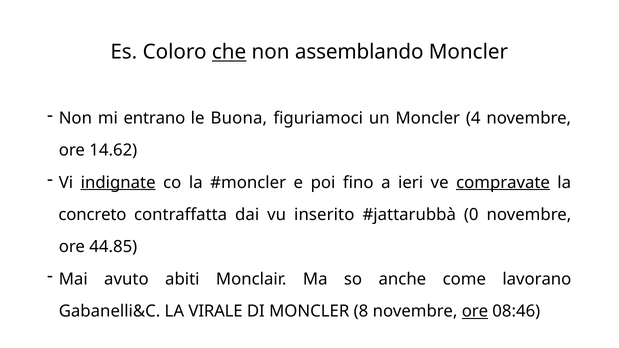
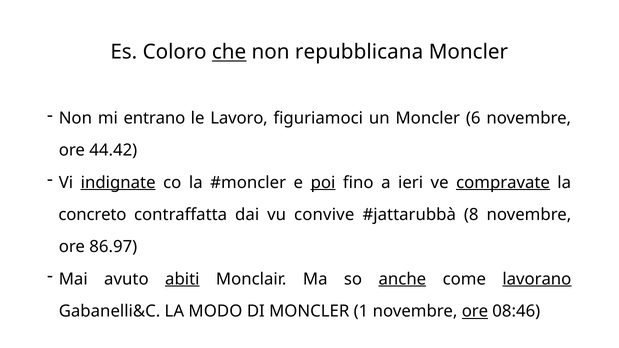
assemblando: assemblando -> repubblicana (359, 52)
Buona: Buona -> Lavoro (239, 118)
4: 4 -> 6 (473, 118)
14.62: 14.62 -> 44.42 (113, 150)
poi underline: none -> present (323, 183)
inserito: inserito -> convive (324, 215)
0: 0 -> 8 (471, 215)
44.85: 44.85 -> 86.97 (113, 247)
abiti underline: none -> present (182, 279)
anche underline: none -> present (402, 279)
lavorano underline: none -> present (537, 279)
VIRALE: VIRALE -> MODO (215, 311)
8: 8 -> 1 (361, 311)
